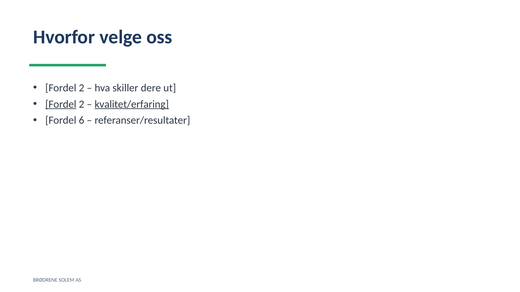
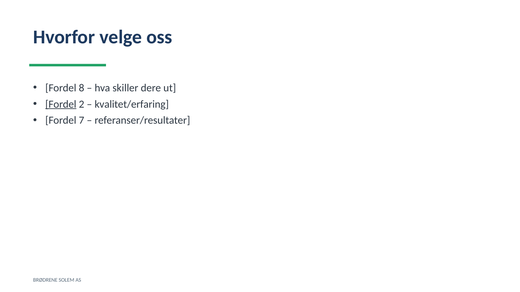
2: 2 -> 8 (82, 88)
kvalitet/erfaring underline: present -> none (132, 104)
6: 6 -> 7 (82, 121)
